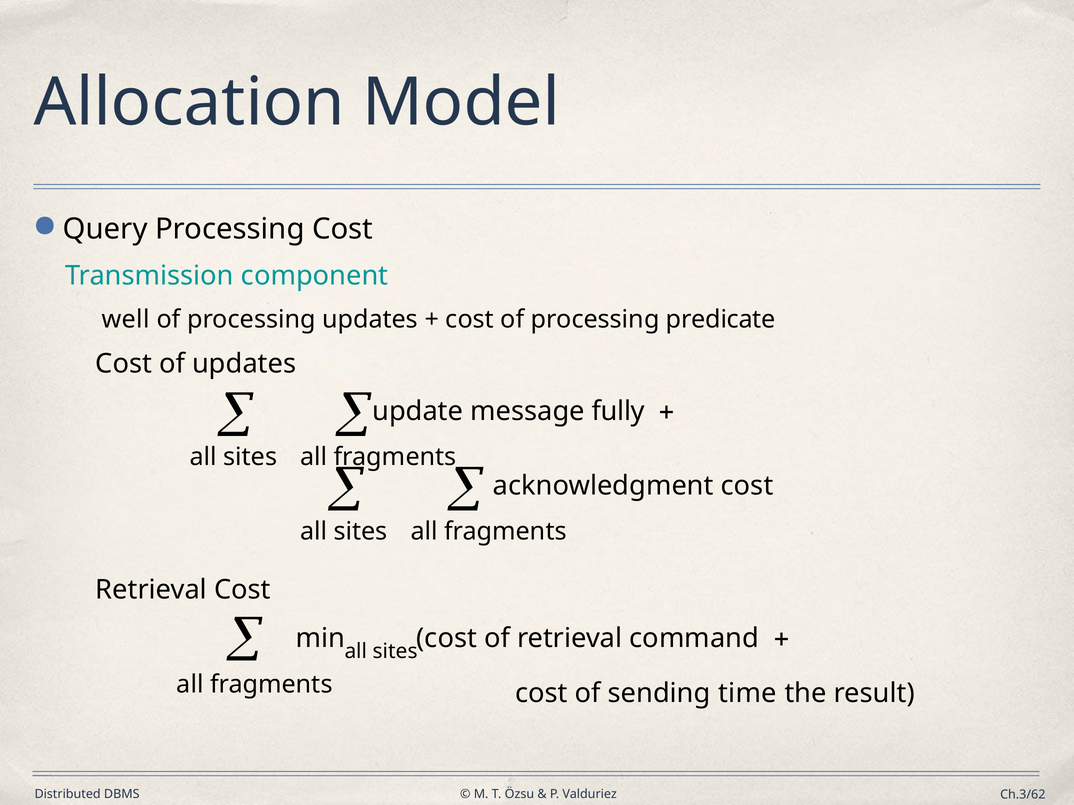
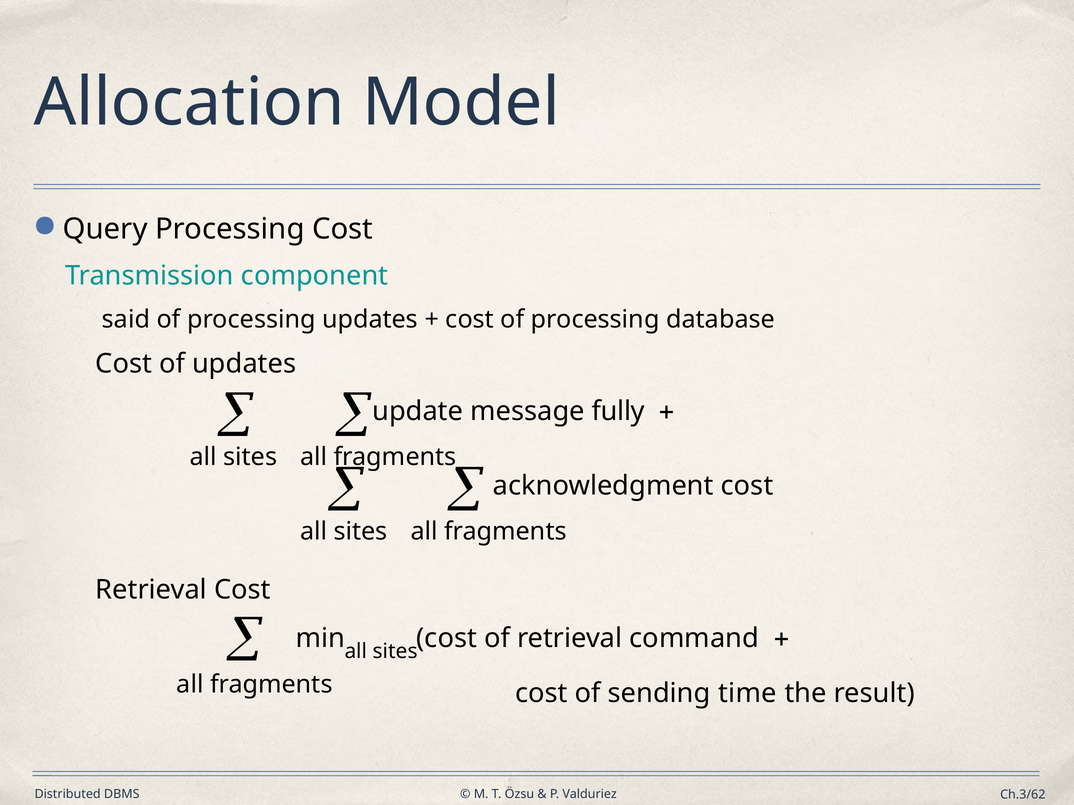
well: well -> said (126, 320)
predicate: predicate -> database (721, 320)
